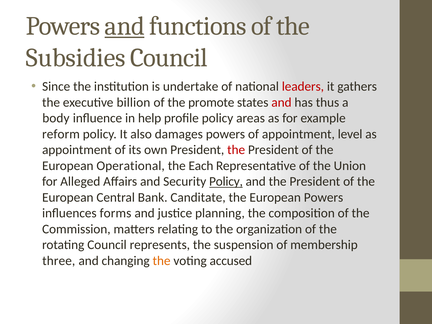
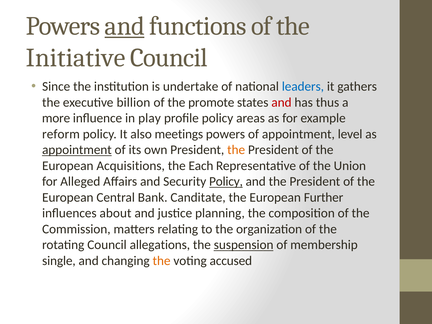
Subsidies: Subsidies -> Initiative (76, 58)
leaders colour: red -> blue (303, 87)
body: body -> more (56, 118)
help: help -> play (150, 118)
damages: damages -> meetings (179, 134)
appointment underline: none -> present (77, 150)
the colour: red -> orange (236, 150)
Operational: Operational -> Acquisitions (131, 166)
European Powers: Powers -> Further (324, 197)
forms: forms -> about (116, 213)
represents: represents -> allegations (160, 245)
suspension underline: none -> present (244, 245)
three: three -> single (59, 261)
